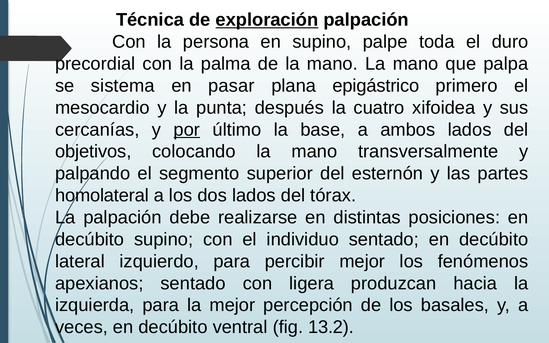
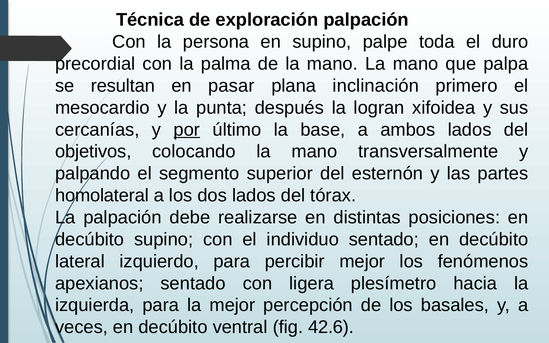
exploración underline: present -> none (267, 20)
sistema: sistema -> resultan (123, 86)
epigástrico: epigástrico -> inclinación (376, 86)
cuatro: cuatro -> logran (379, 108)
produzcan: produzcan -> plesímetro (394, 283)
13.2: 13.2 -> 42.6 (331, 327)
